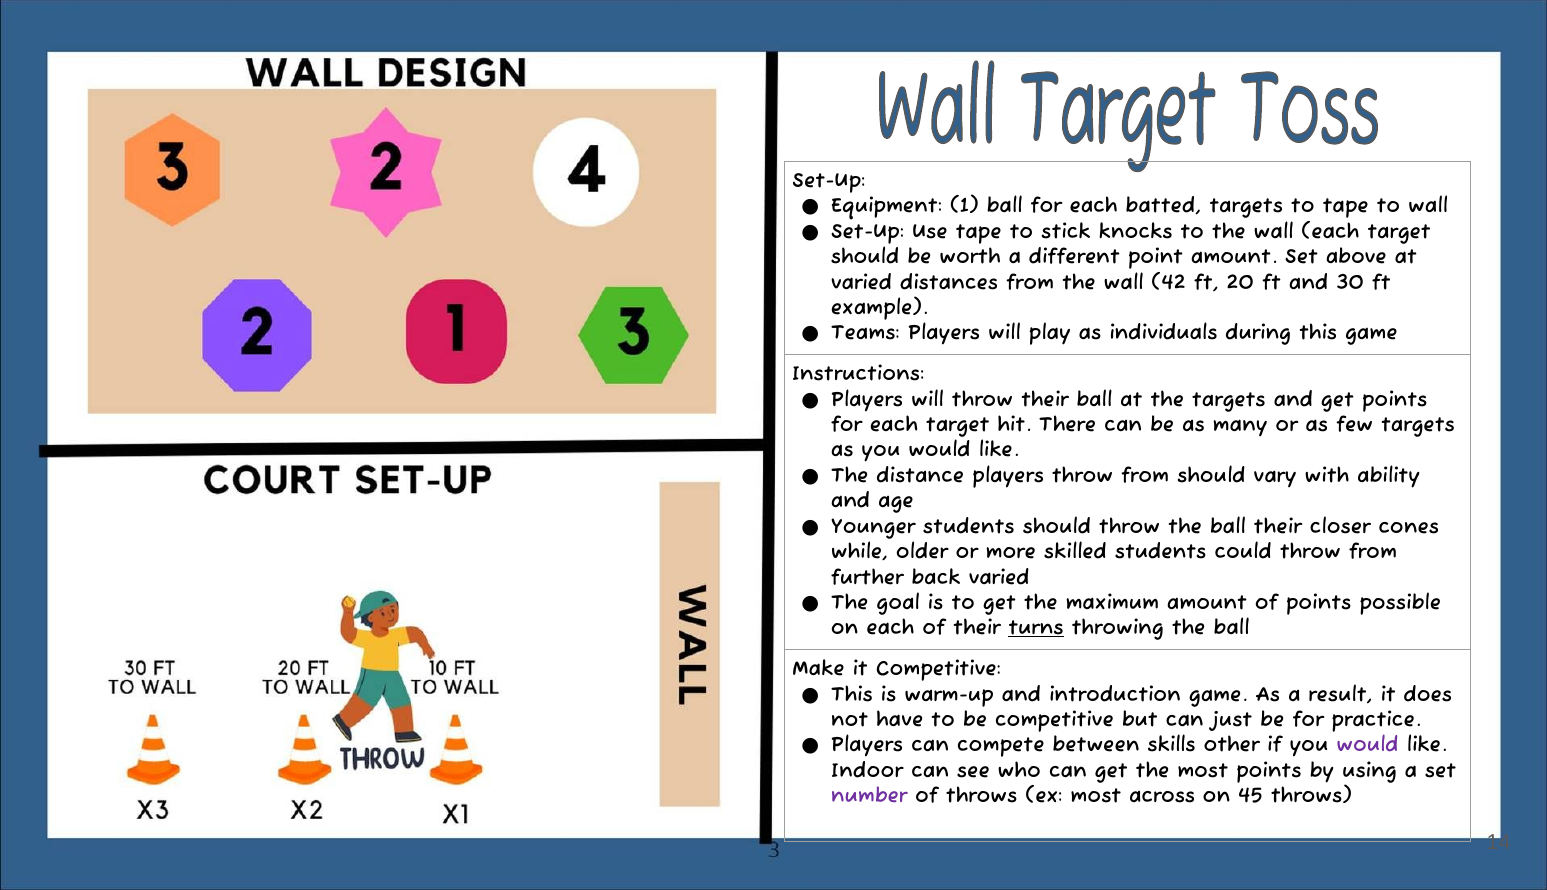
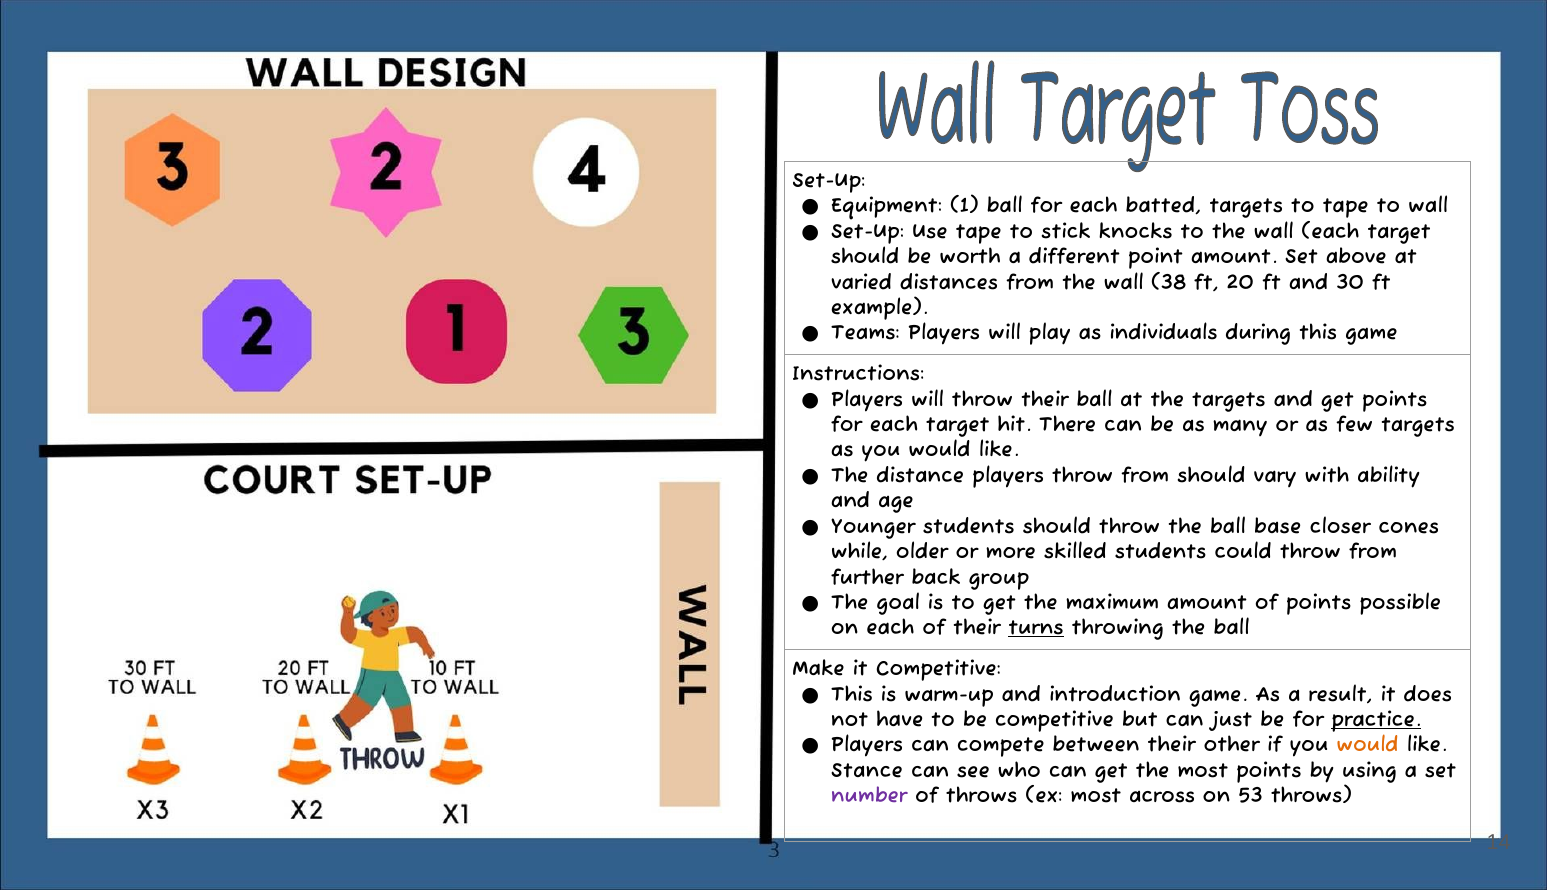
42: 42 -> 38 (1169, 282)
ball their: their -> base (1278, 526)
back varied: varied -> group (999, 577)
practice underline: none -> present (1376, 719)
between skills: skills -> their (1171, 745)
would colour: purple -> orange (1368, 745)
Indoor: Indoor -> Stance (867, 770)
45: 45 -> 53 (1250, 796)
